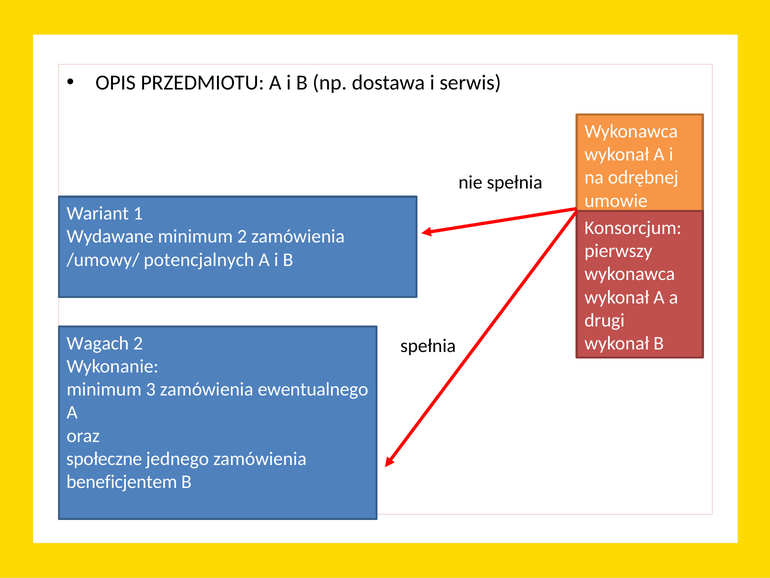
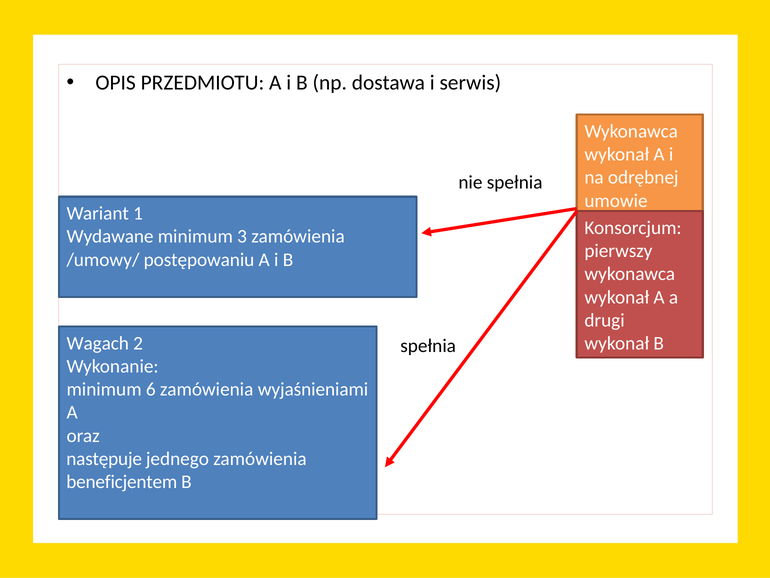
minimum 2: 2 -> 3 (242, 236)
potencjalnych: potencjalnych -> postępowaniu (199, 260)
3: 3 -> 6 (151, 389)
ewentualnego: ewentualnego -> wyjaśnieniami (313, 389)
społeczne: społeczne -> następuje (104, 458)
